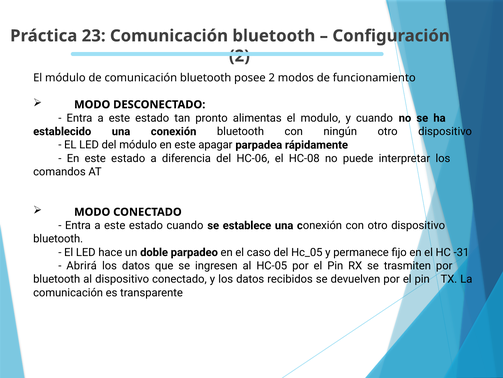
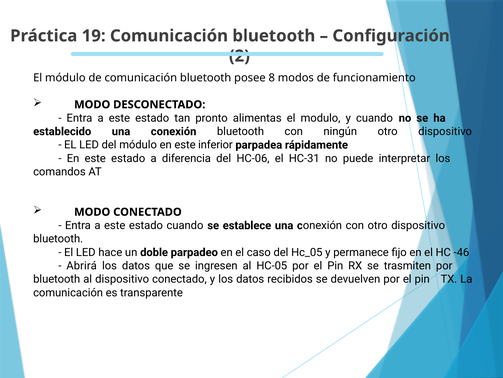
23: 23 -> 19 (94, 36)
posee 2: 2 -> 8 (272, 78)
apagar: apagar -> inferior (215, 145)
HC-08: HC-08 -> HC-31 (304, 158)
-31: -31 -> -46 (461, 252)
